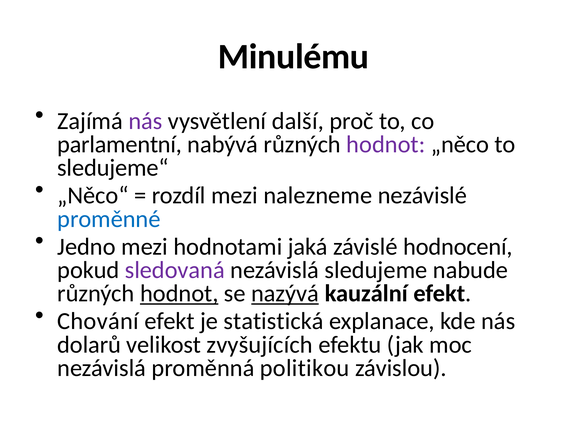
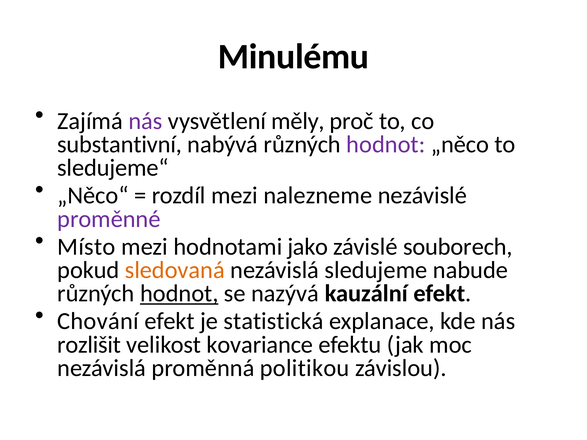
další: další -> měly (298, 121)
parlamentní: parlamentní -> substantivní (120, 145)
proměnné colour: blue -> purple (109, 219)
Jedno: Jedno -> Místo (86, 247)
jaká: jaká -> jako (308, 247)
hodnocení: hodnocení -> souborech (458, 247)
sledovaná colour: purple -> orange (175, 270)
nazývá underline: present -> none (285, 294)
dolarů: dolarů -> rozlišit (89, 345)
zvyšujících: zvyšujících -> kovariance (260, 345)
